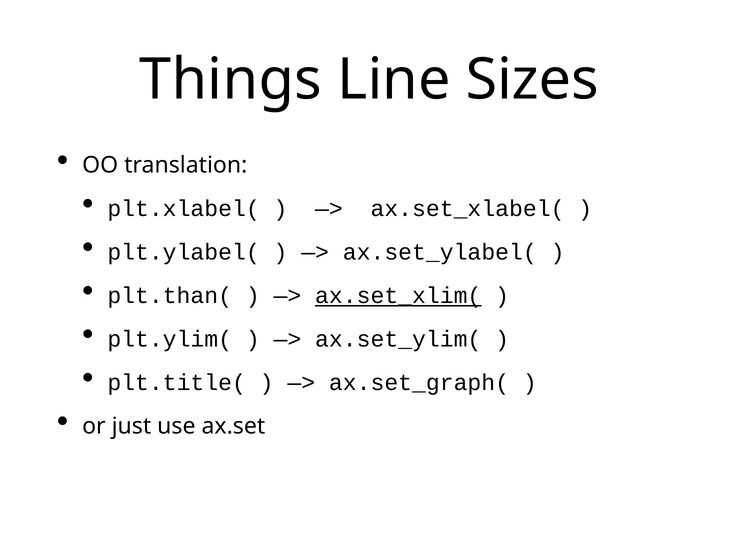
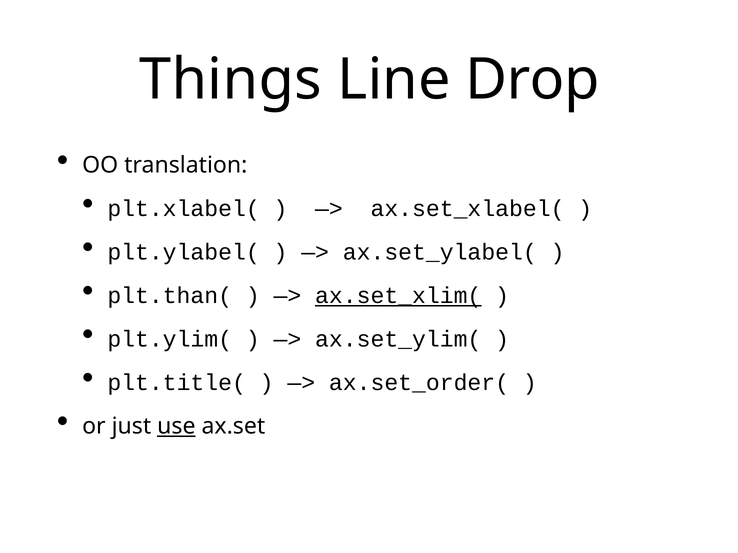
Sizes: Sizes -> Drop (532, 80)
ax.set_graph(: ax.set_graph( -> ax.set_order( (419, 383)
use underline: none -> present (176, 427)
